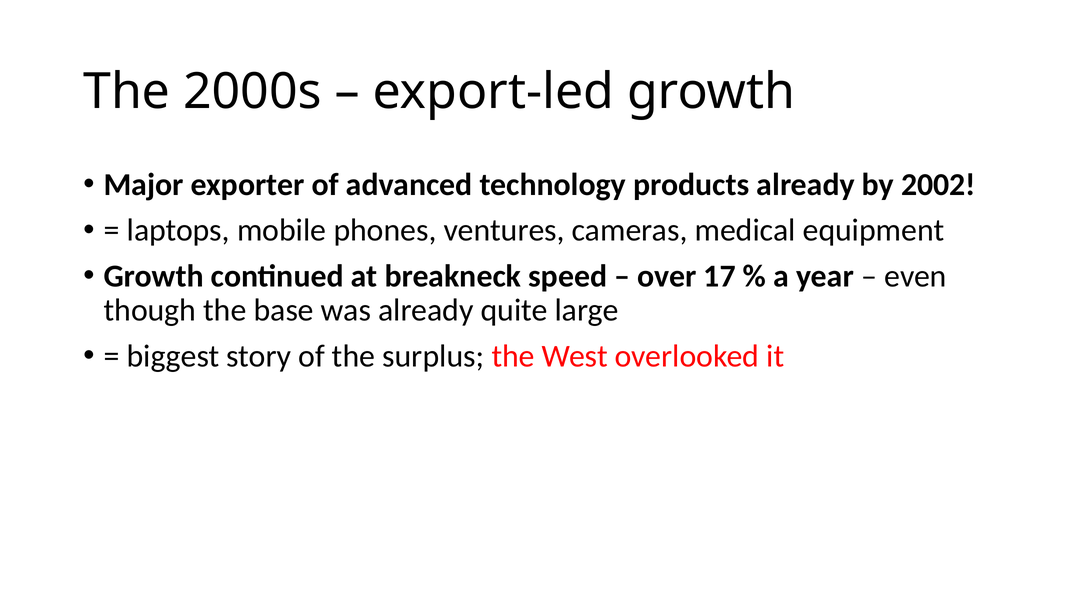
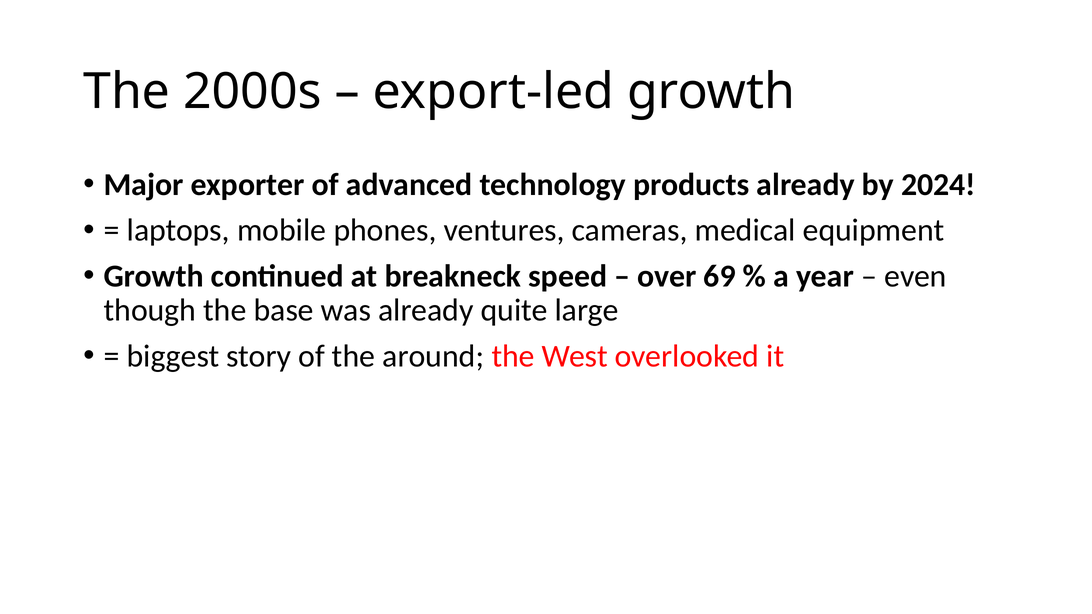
2002: 2002 -> 2024 (938, 185)
17: 17 -> 69 (720, 276)
surplus: surplus -> around (433, 356)
